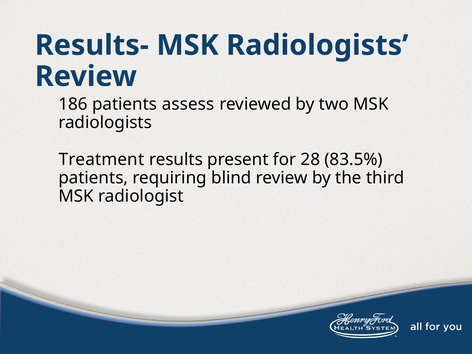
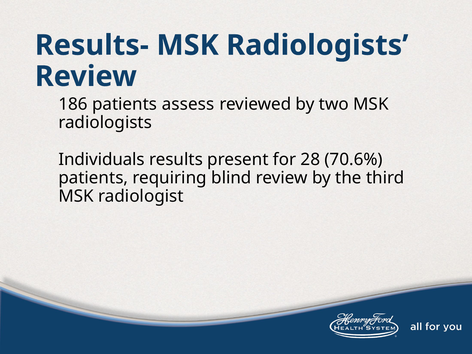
Treatment: Treatment -> Individuals (102, 159)
83.5%: 83.5% -> 70.6% (354, 159)
